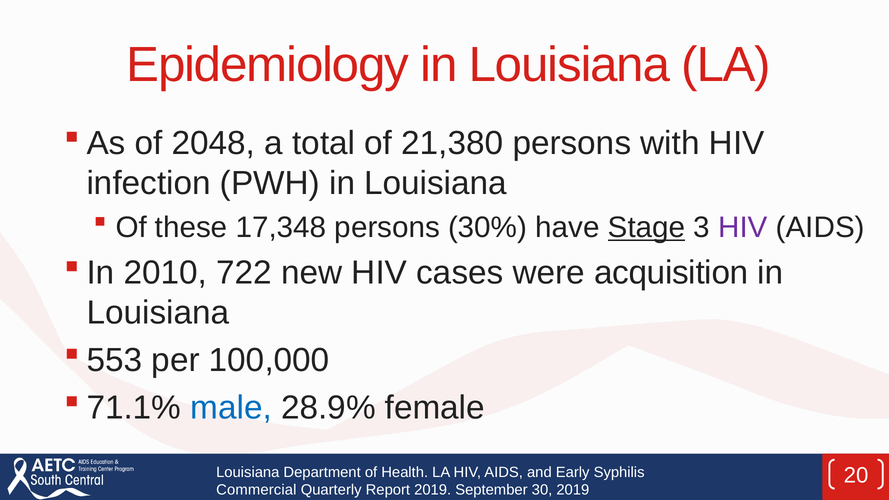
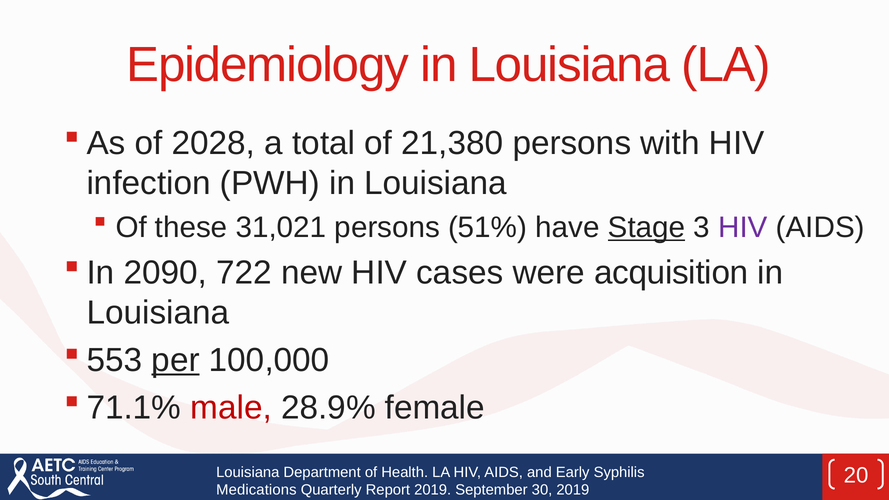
2048: 2048 -> 2028 (213, 143)
17,348: 17,348 -> 31,021 (281, 227)
30%: 30% -> 51% (488, 227)
2010: 2010 -> 2090 (165, 273)
per underline: none -> present (176, 360)
male colour: blue -> red (231, 408)
Commercial: Commercial -> Medications (256, 490)
